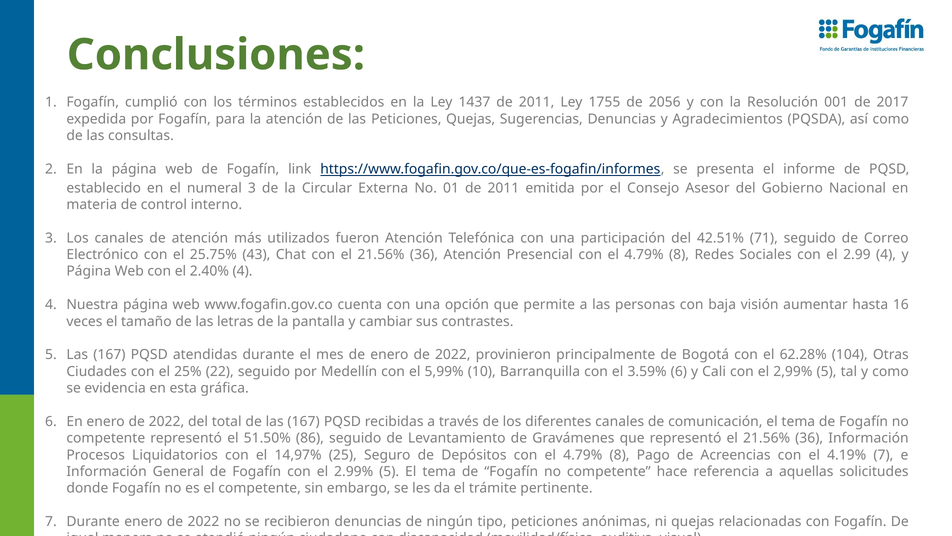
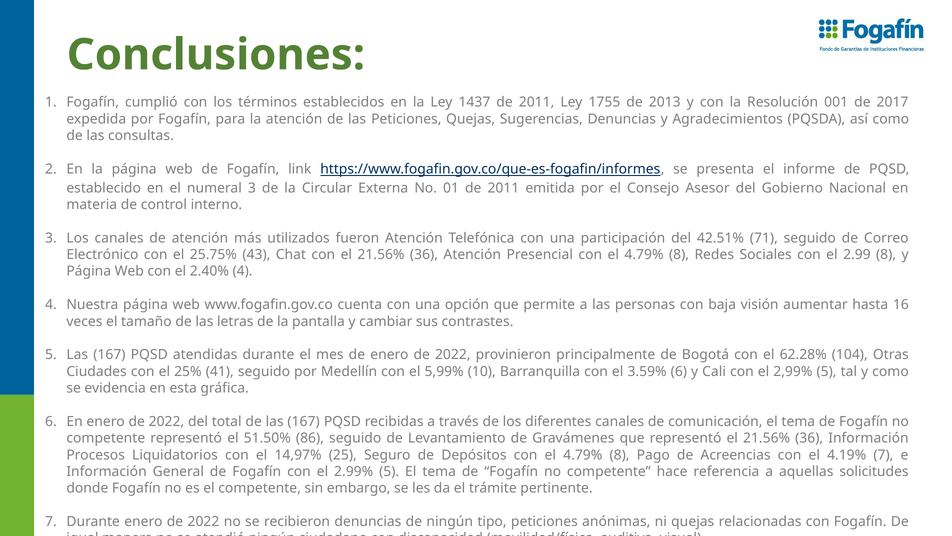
2056: 2056 -> 2013 (665, 102)
2.99 4: 4 -> 8 (886, 254)
22: 22 -> 41 (220, 371)
